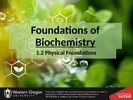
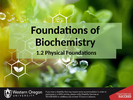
Biochemistry underline: present -> none (65, 42)
